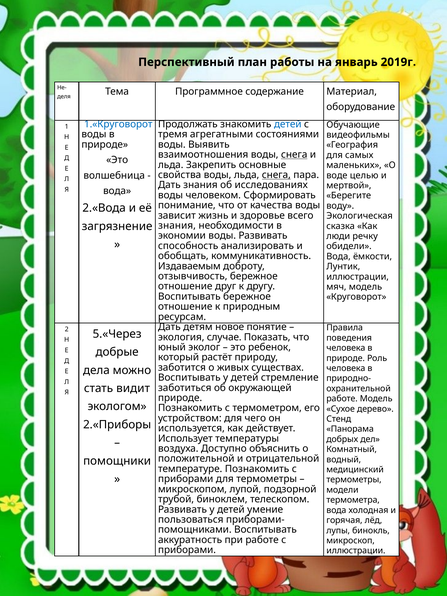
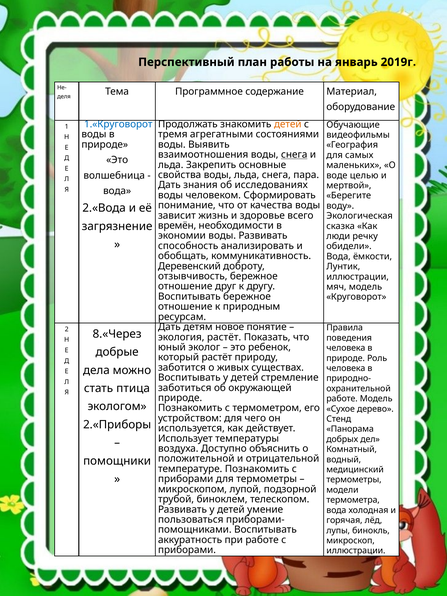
детей colour: blue -> orange (288, 124)
снега underline: present -> none (276, 175)
знания: знания -> времён (177, 226)
Издаваемым: Издаваемым -> Деревенский (189, 266)
5.«Через: 5.«Через -> 8.«Через (117, 334)
экология случае: случае -> растёт (224, 337)
видит: видит -> птица (133, 388)
